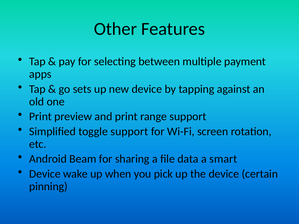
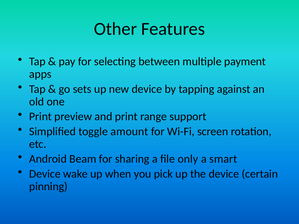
toggle support: support -> amount (129, 132)
data: data -> only (188, 159)
